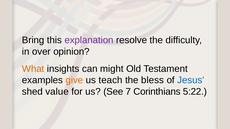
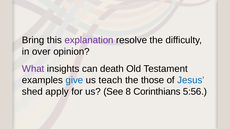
What colour: orange -> purple (33, 69)
might: might -> death (112, 69)
give colour: orange -> blue (74, 80)
bless: bless -> those (153, 80)
value: value -> apply (57, 92)
7: 7 -> 8 (128, 92)
5:22: 5:22 -> 5:56 (195, 92)
